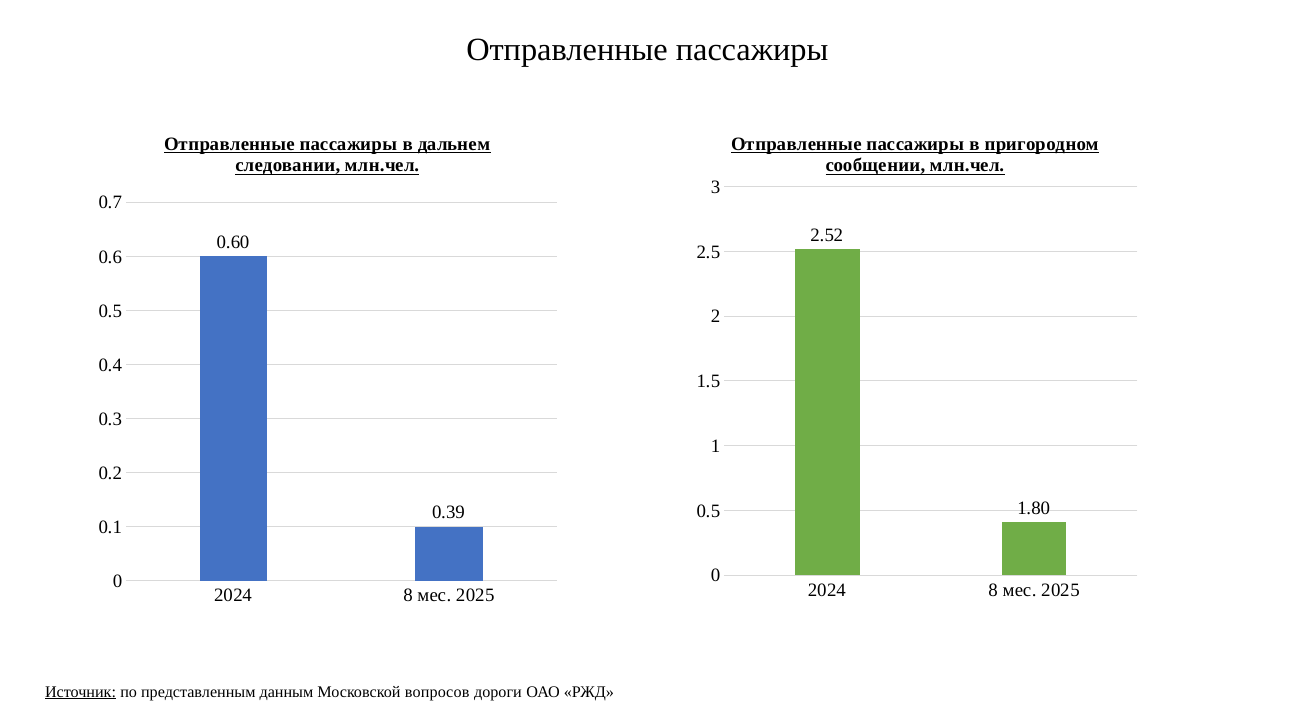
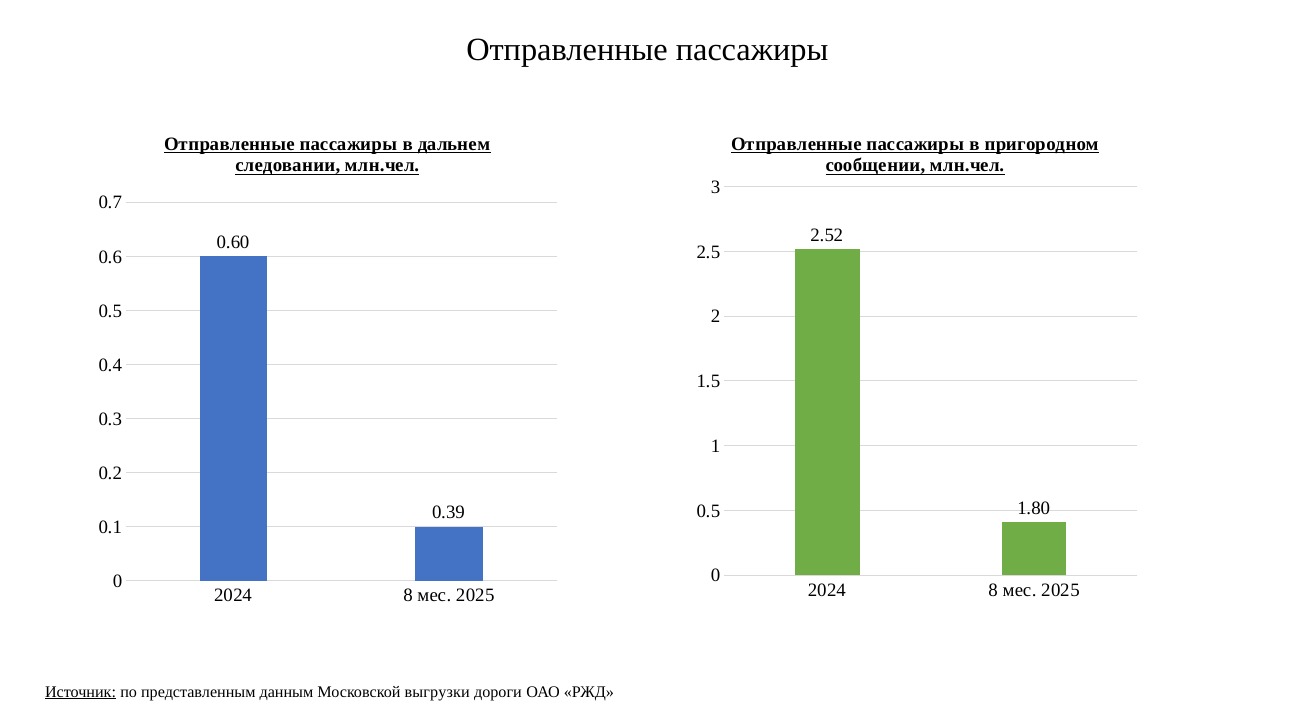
вопросов: вопросов -> выгрузки (437, 692)
